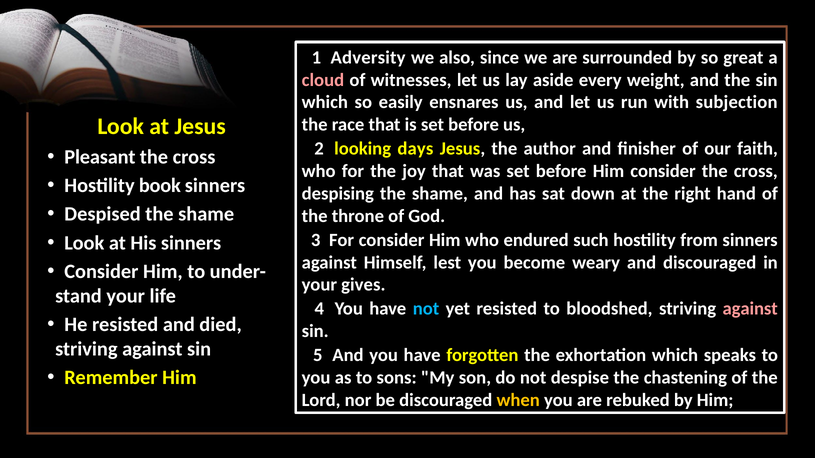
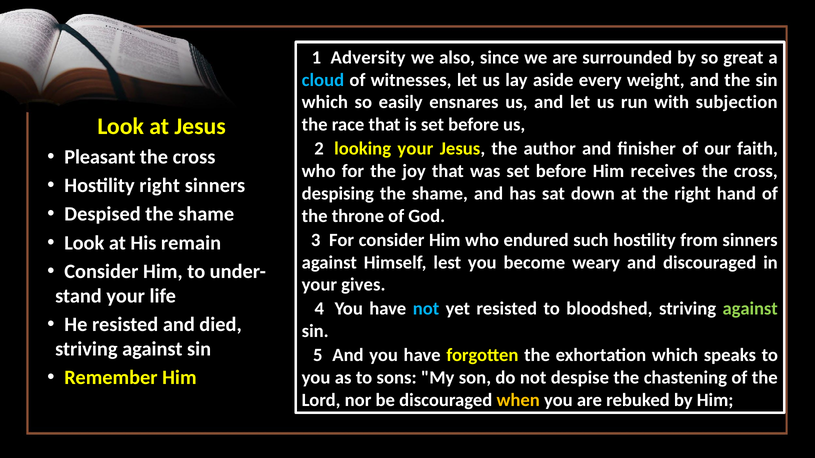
cloud colour: pink -> light blue (323, 80)
looking days: days -> your (415, 149)
Him consider: consider -> receives (663, 171)
Hostility book: book -> right (160, 186)
His sinners: sinners -> remain (191, 243)
against colour: pink -> light green (750, 309)
